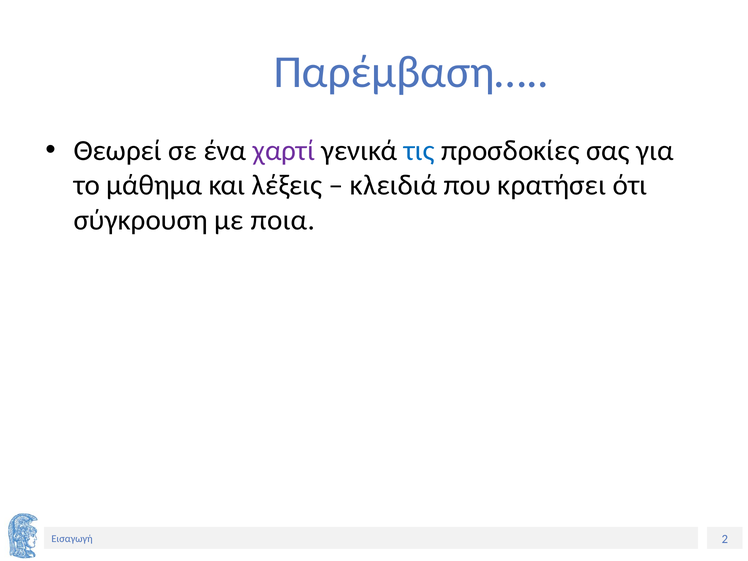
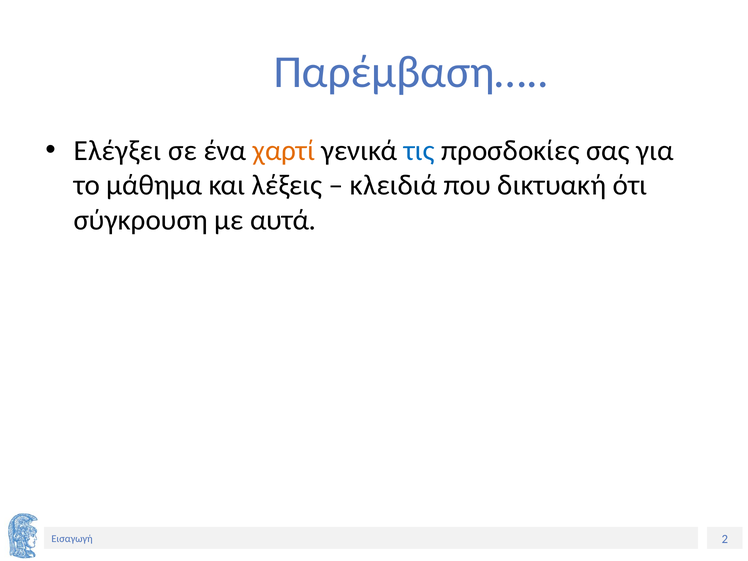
Θεωρεί: Θεωρεί -> Ελέγξει (117, 151)
χαρτί colour: purple -> orange (284, 151)
κρατήσει: κρατήσει -> δικτυακή (552, 185)
ποια: ποια -> αυτά (283, 220)
